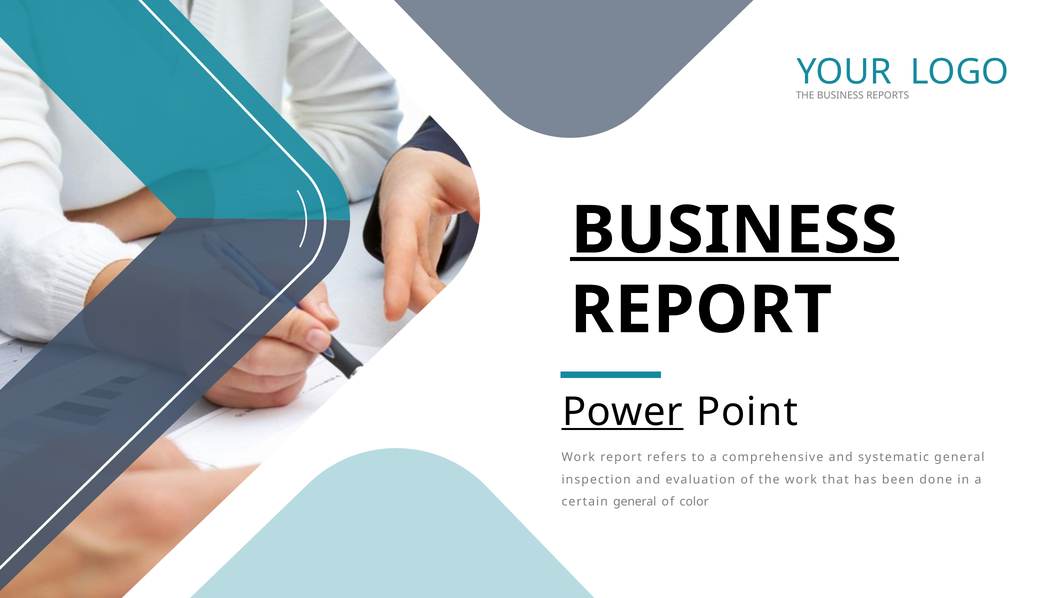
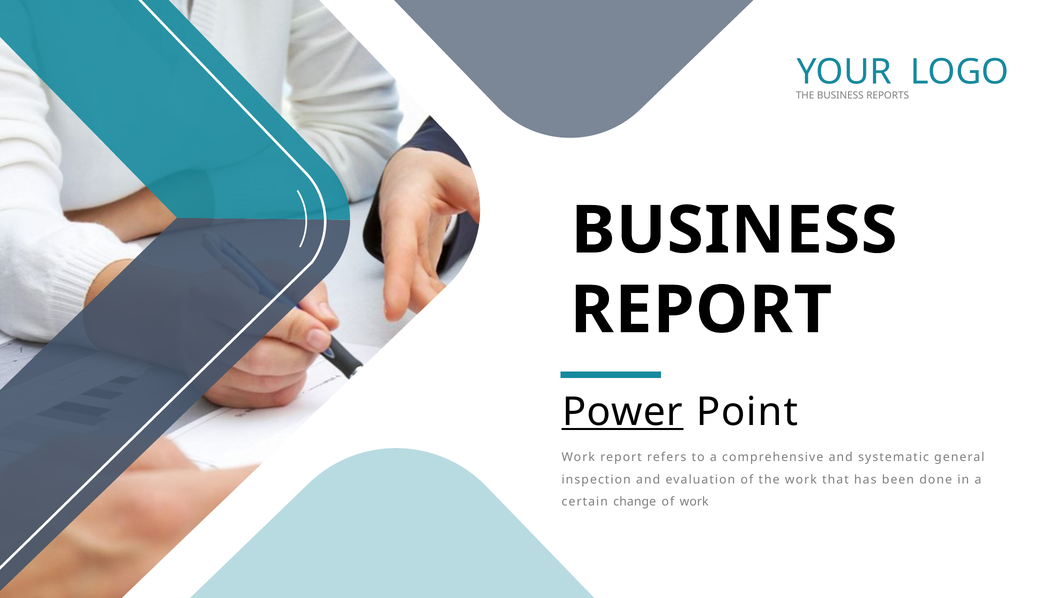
BUSINESS underline: present -> none (734, 231)
certain general: general -> change (635, 502)
of color: color -> work (694, 502)
